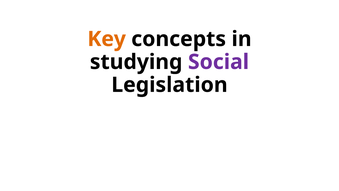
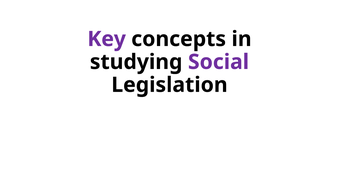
Key colour: orange -> purple (107, 39)
